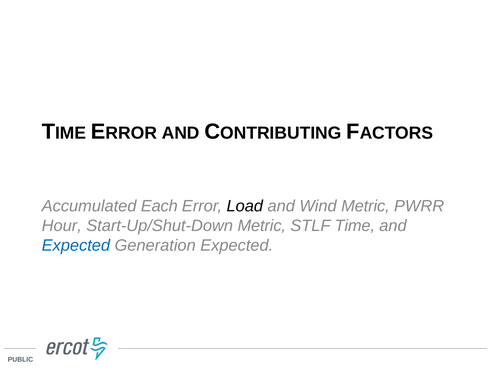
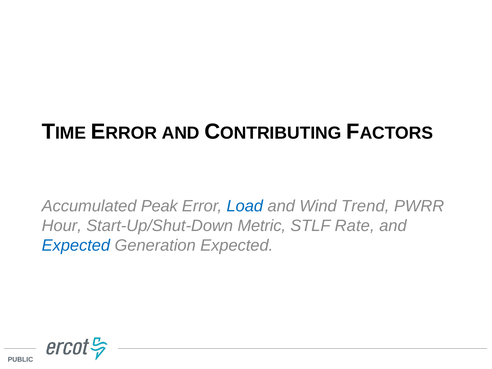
Each: Each -> Peak (159, 206)
Load colour: black -> blue (245, 206)
Wind Metric: Metric -> Trend (365, 206)
Time: Time -> Rate (355, 226)
